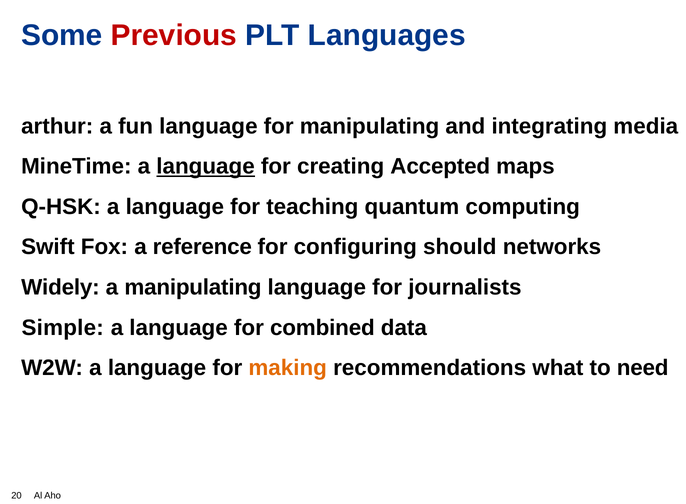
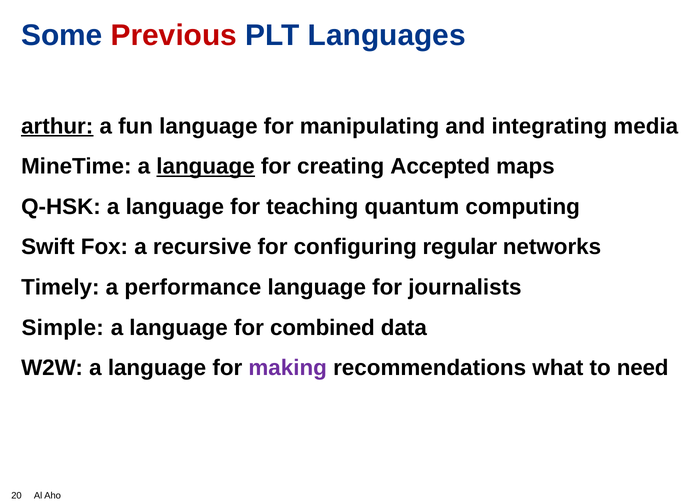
arthur underline: none -> present (57, 126)
reference: reference -> recursive (202, 247)
should: should -> regular (460, 247)
Widely: Widely -> Timely (60, 288)
a manipulating: manipulating -> performance (193, 288)
making colour: orange -> purple (288, 368)
